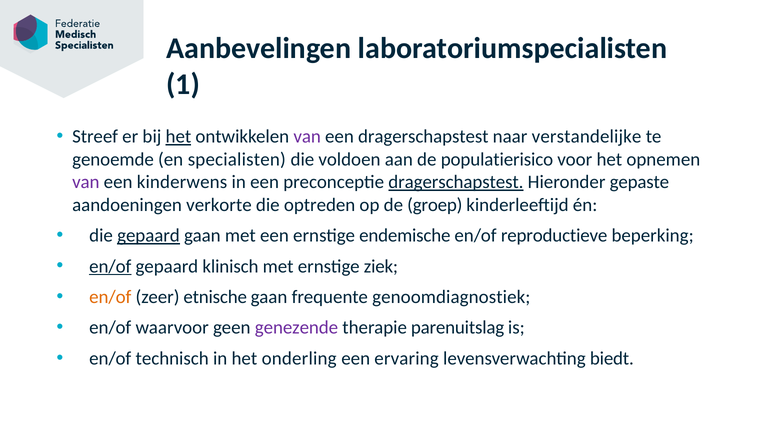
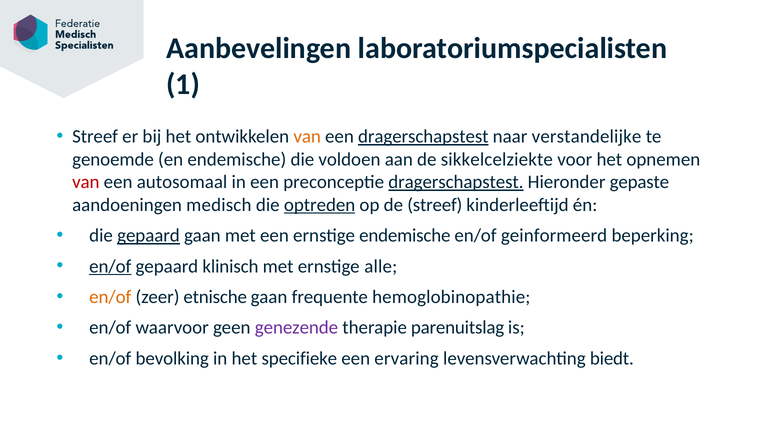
het underline: present -> none (178, 136)
van colour: purple -> orange (307, 136)
dragerschapstest underline: none -> present (423, 136)
en specialisten: specialisten -> endemische (237, 159)
populatierisico: populatierisico -> sikkelcelziekte (497, 159)
van colour: purple -> red (86, 182)
kinderwens: kinderwens -> autosomaal (182, 182)
verkorte: verkorte -> medisch (219, 205)
optreden underline: none -> present (320, 205)
de groep: groep -> streef (435, 205)
reproductieve: reproductieve -> geinformeerd (554, 235)
ziek: ziek -> alle (381, 266)
genoomdiagnostiek: genoomdiagnostiek -> hemoglobinopathie (451, 296)
technisch: technisch -> bevolking (172, 358)
onderling: onderling -> specifieke (299, 358)
